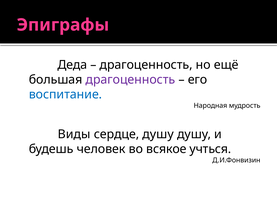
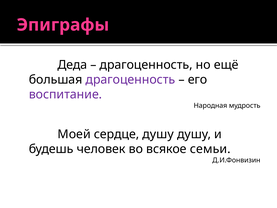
воспитание colour: blue -> purple (65, 94)
Виды: Виды -> Моей (74, 134)
учться: учться -> семьи (210, 149)
